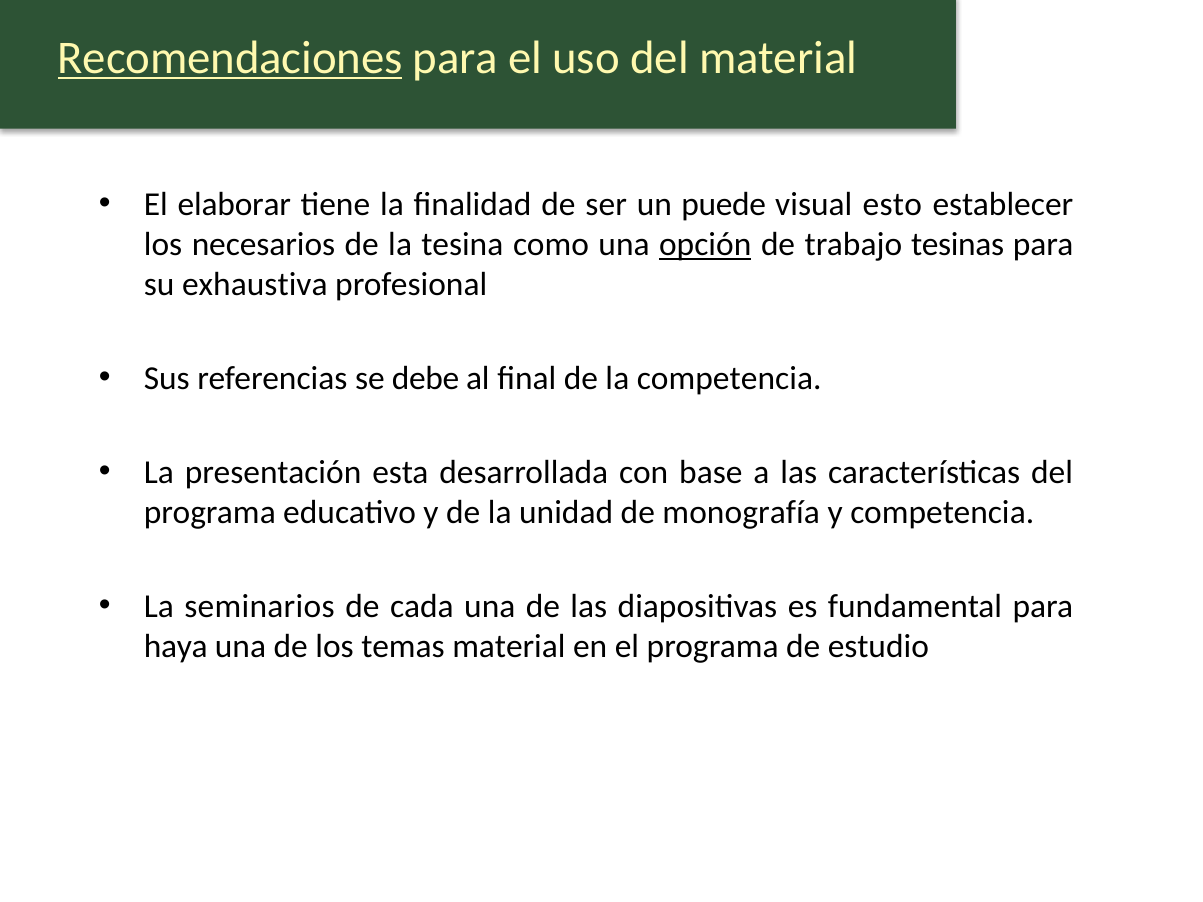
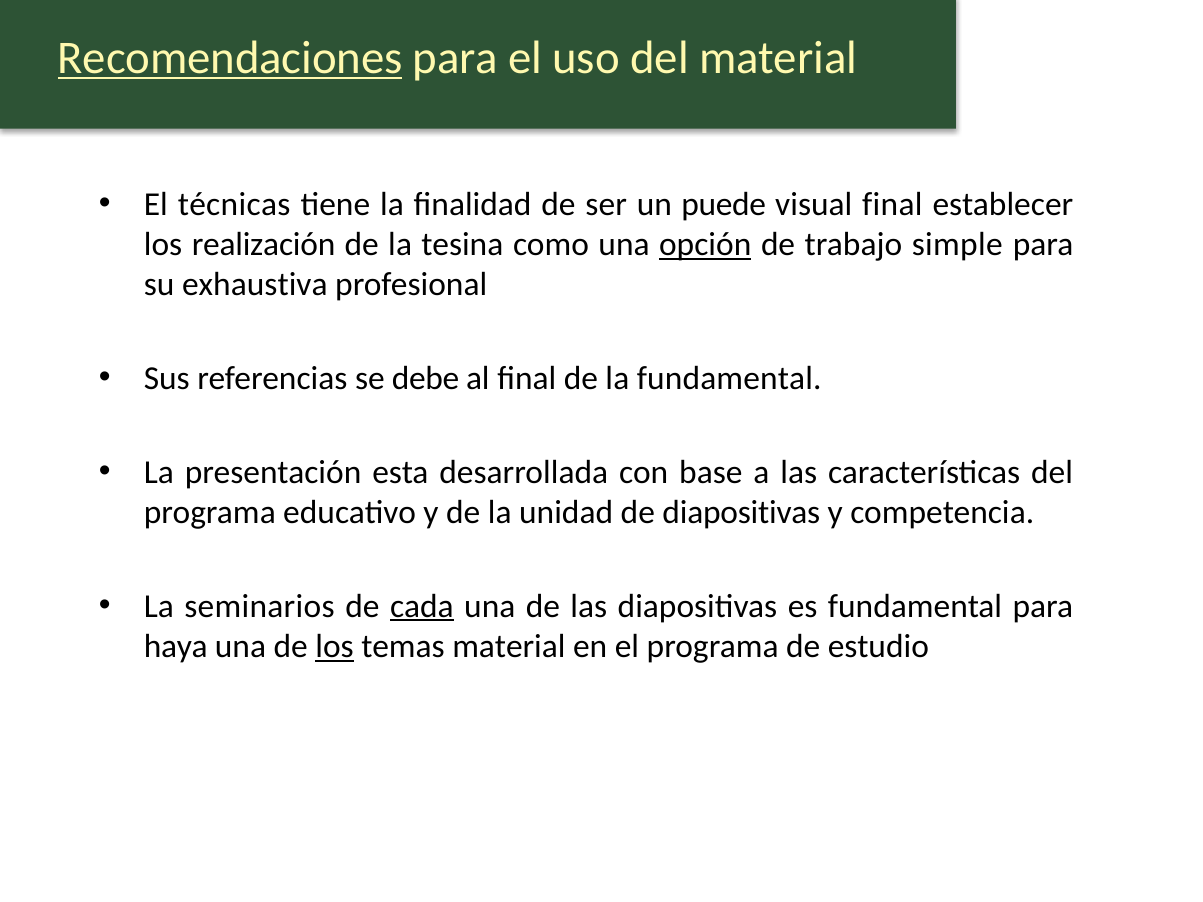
elaborar: elaborar -> técnicas (234, 205)
visual esto: esto -> final (892, 205)
necesarios: necesarios -> realización (264, 245)
tesinas: tesinas -> simple (957, 245)
la competencia: competencia -> fundamental (729, 379)
de monografía: monografía -> diapositivas (741, 513)
cada underline: none -> present (422, 606)
los underline: none -> present (335, 646)
